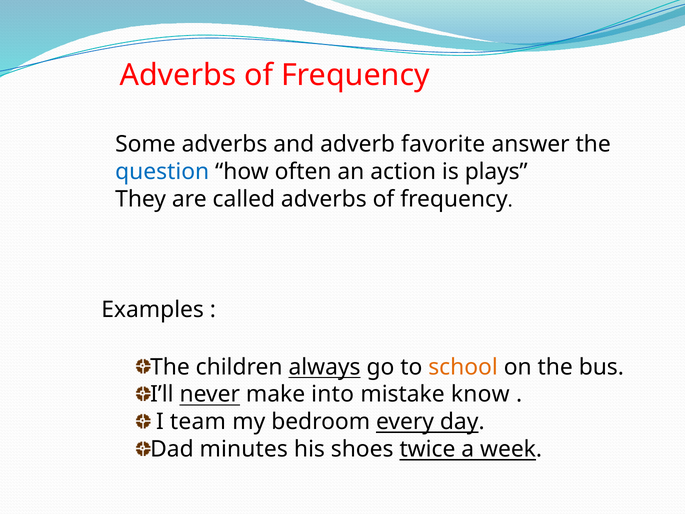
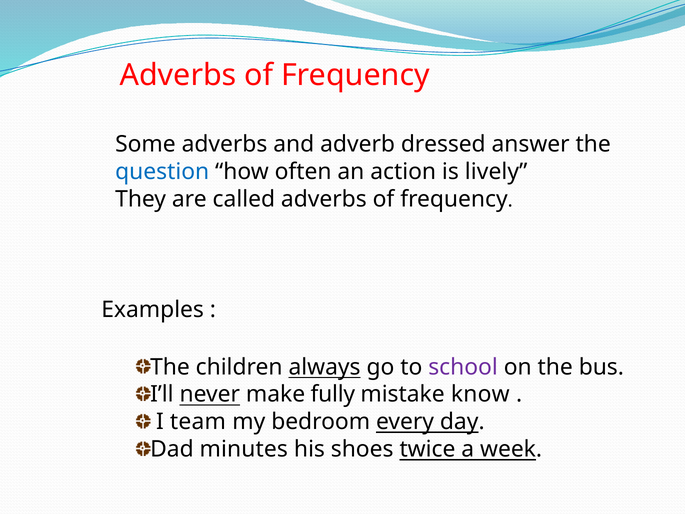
favorite: favorite -> dressed (443, 144)
plays: plays -> lively (496, 172)
school colour: orange -> purple (463, 367)
into: into -> fully (333, 394)
